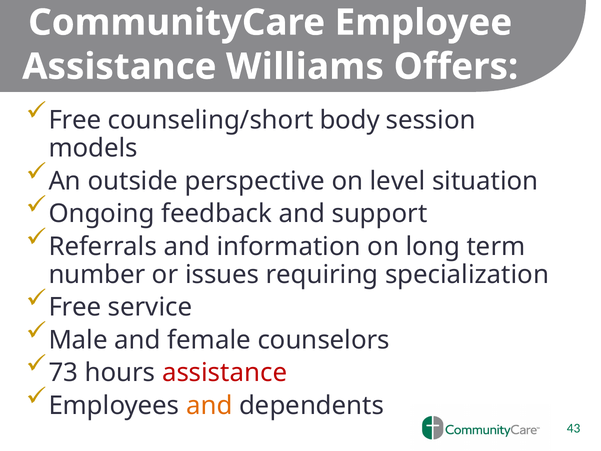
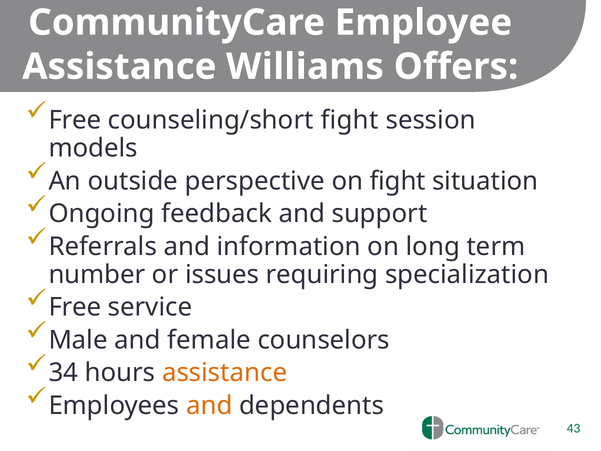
counseling/short body: body -> fight (350, 120)
on level: level -> fight (398, 181)
73: 73 -> 34 (63, 373)
assistance colour: red -> orange (225, 373)
